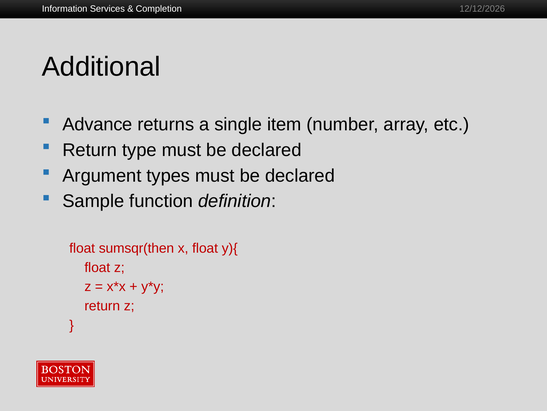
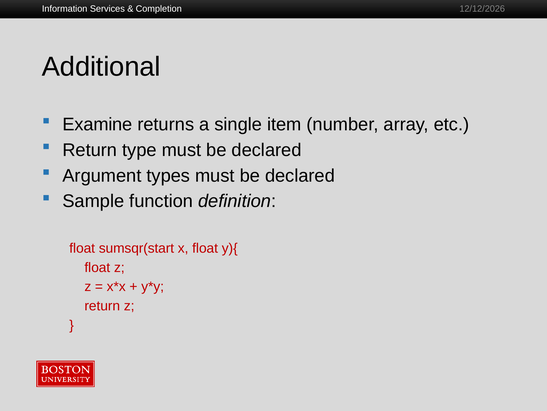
Advance: Advance -> Examine (97, 124)
sumsqr(then: sumsqr(then -> sumsqr(start (136, 248)
